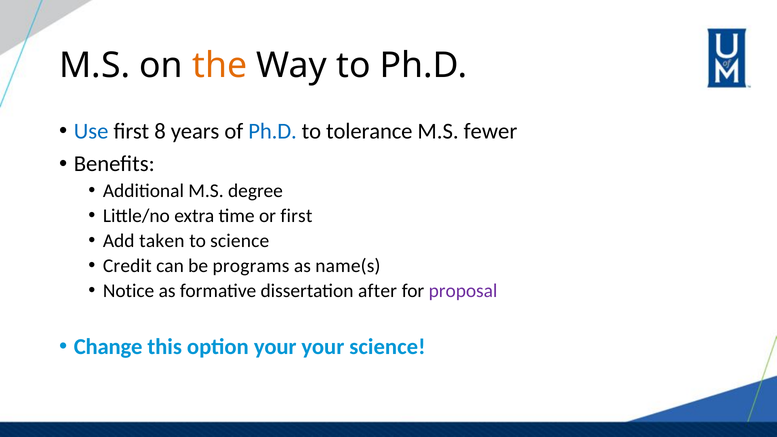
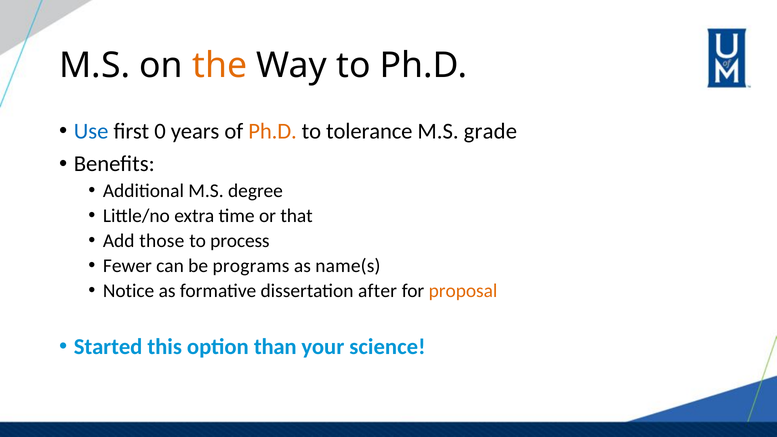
8: 8 -> 0 (160, 131)
Ph.D colour: blue -> orange (273, 131)
fewer: fewer -> grade (490, 131)
or first: first -> that (297, 216)
taken: taken -> those (162, 241)
to science: science -> process (240, 241)
Credit: Credit -> Fewer (127, 266)
proposal colour: purple -> orange (463, 291)
Change: Change -> Started (108, 347)
option your: your -> than (275, 347)
